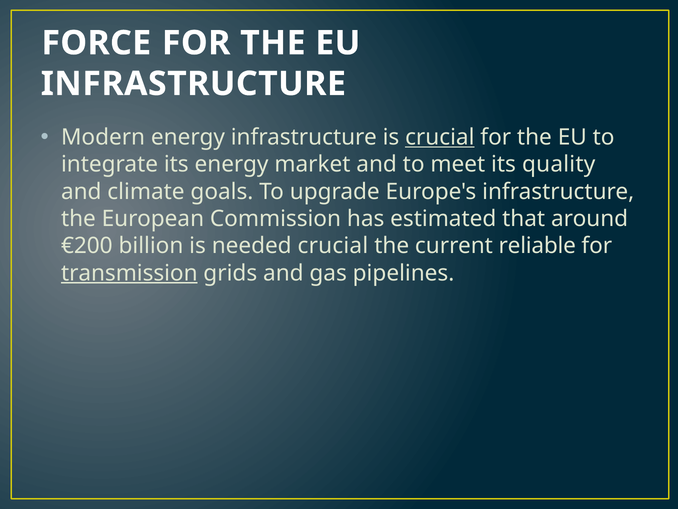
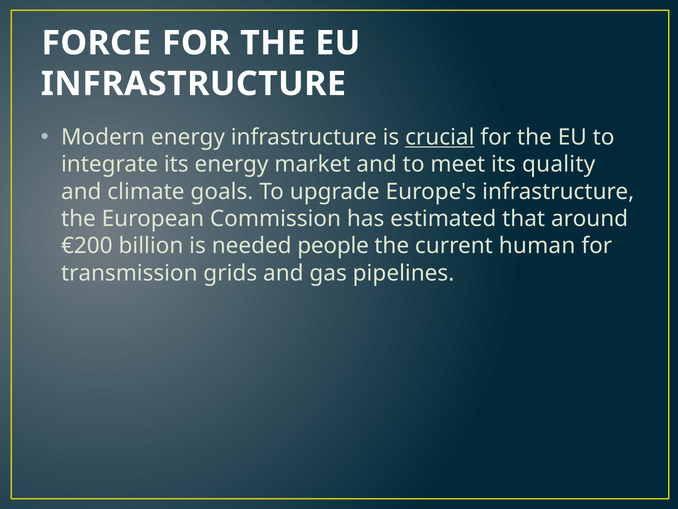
needed crucial: crucial -> people (333, 246)
reliable: reliable -> human (537, 246)
transmission underline: present -> none (129, 273)
